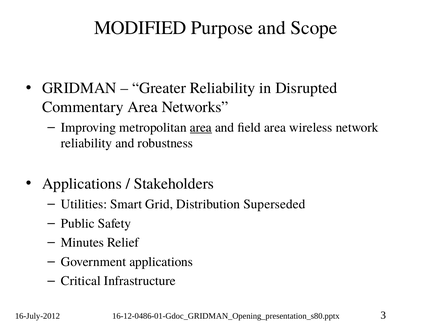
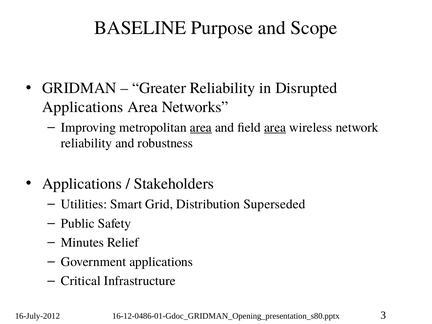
MODIFIED: MODIFIED -> BASELINE (140, 28)
Commentary: Commentary -> Applications (83, 107)
area underline: none -> present (275, 127)
